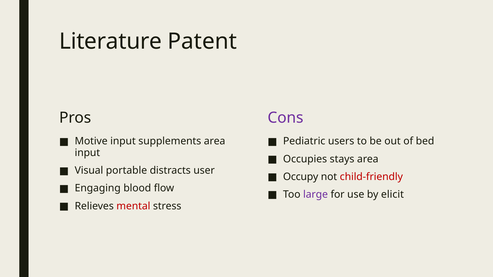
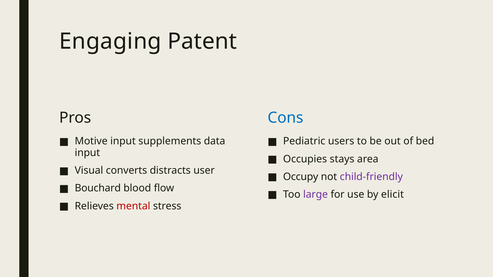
Literature: Literature -> Engaging (110, 41)
Cons colour: purple -> blue (285, 118)
supplements area: area -> data (215, 141)
portable: portable -> converts (126, 171)
child-friendly colour: red -> purple (371, 177)
Engaging: Engaging -> Bouchard (98, 188)
